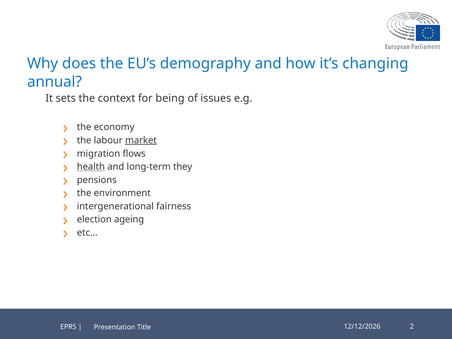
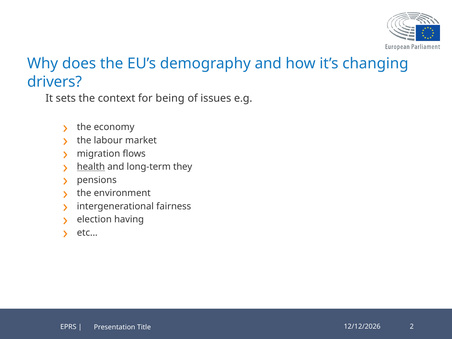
annual: annual -> drivers (55, 82)
market underline: present -> none (141, 140)
ageing: ageing -> having (129, 220)
